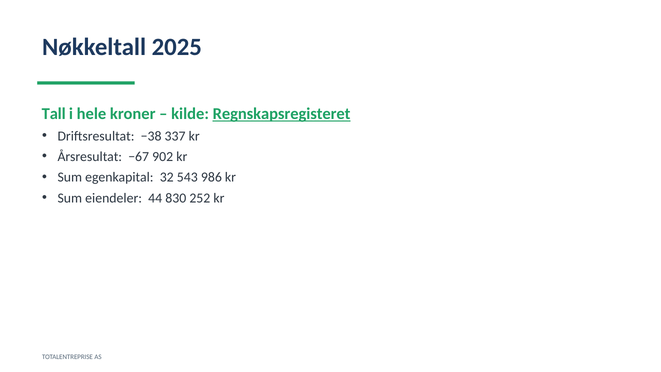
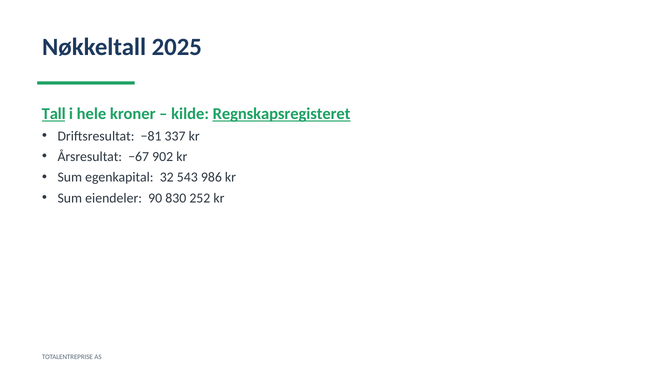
Tall underline: none -> present (54, 114)
−38: −38 -> −81 (151, 136)
44: 44 -> 90 (155, 198)
